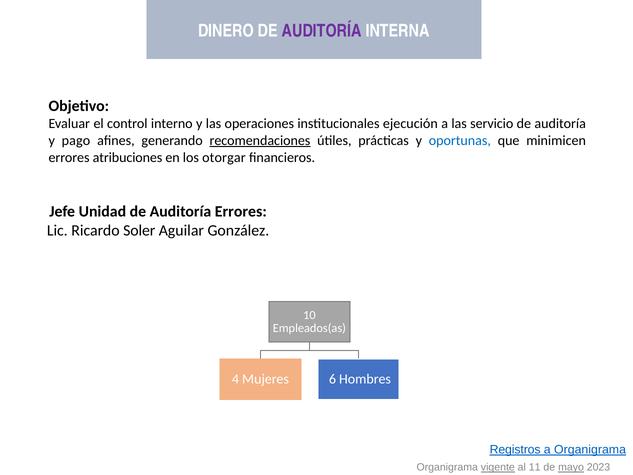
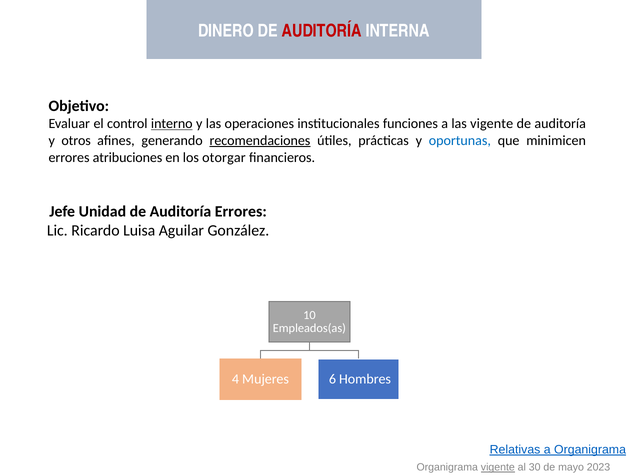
AUDITORÍA colour: purple -> red (322, 31)
interno underline: none -> present (172, 124)
ejecución: ejecución -> funciones (410, 124)
las servicio: servicio -> vigente (492, 124)
pago: pago -> otros (76, 141)
Soler: Soler -> Luisa (139, 230)
Registros: Registros -> Relativas (515, 449)
11: 11 -> 30 (535, 467)
mayo underline: present -> none (571, 467)
